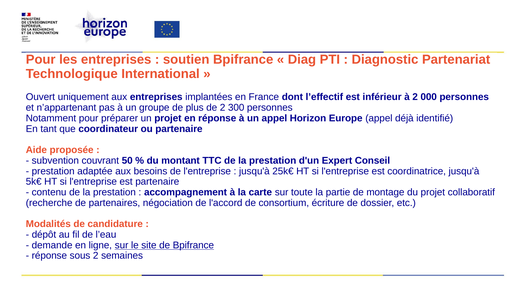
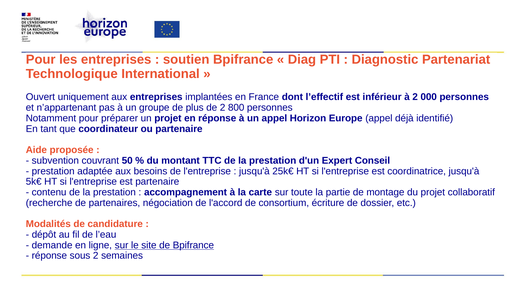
300: 300 -> 800 (236, 108)
